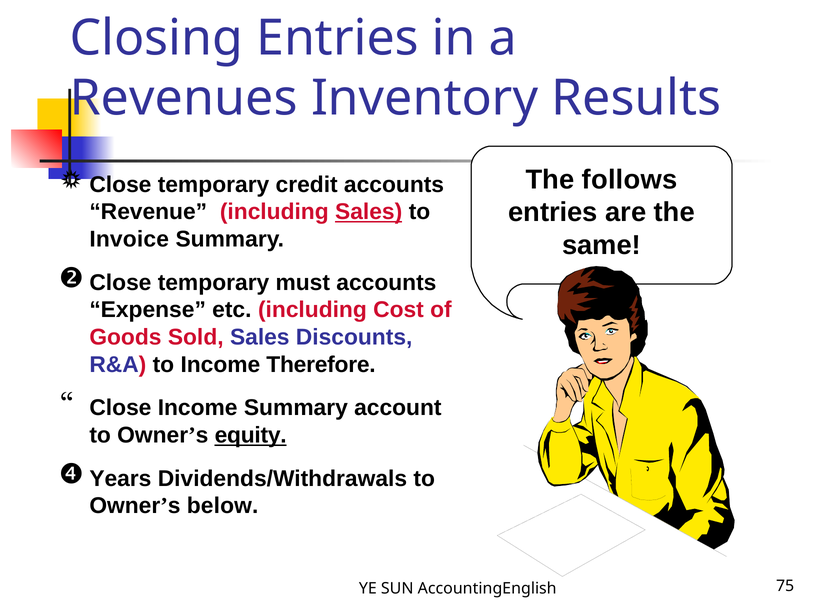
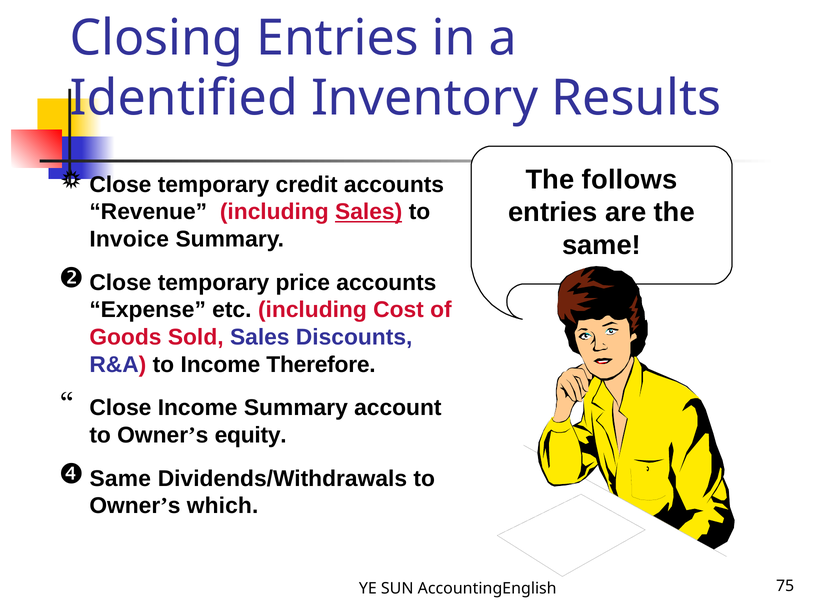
Revenues: Revenues -> Identified (184, 98)
must: must -> price (303, 283)
equity underline: present -> none (251, 435)
Years: Years -> Same (120, 479)
below: below -> which (223, 506)
